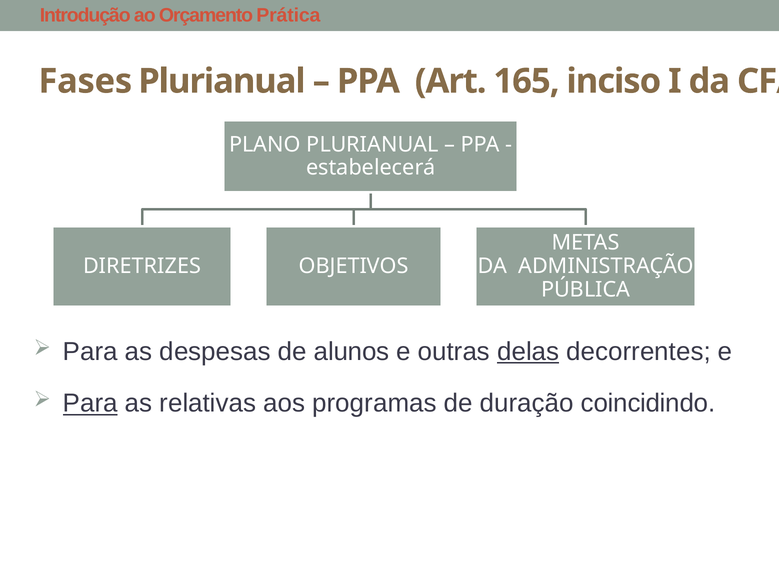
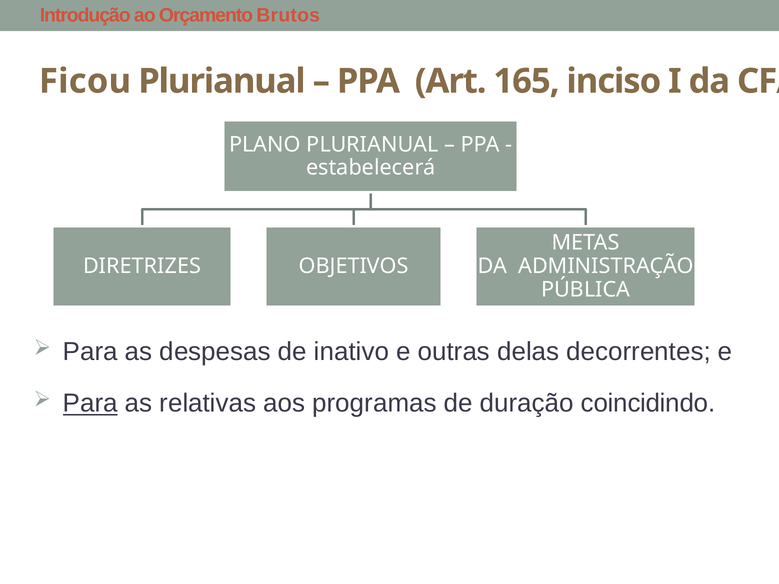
Prática: Prática -> Brutos (288, 16)
Fases: Fases -> Ficou (85, 81)
alunos: alunos -> inativo (352, 352)
delas underline: present -> none (528, 352)
